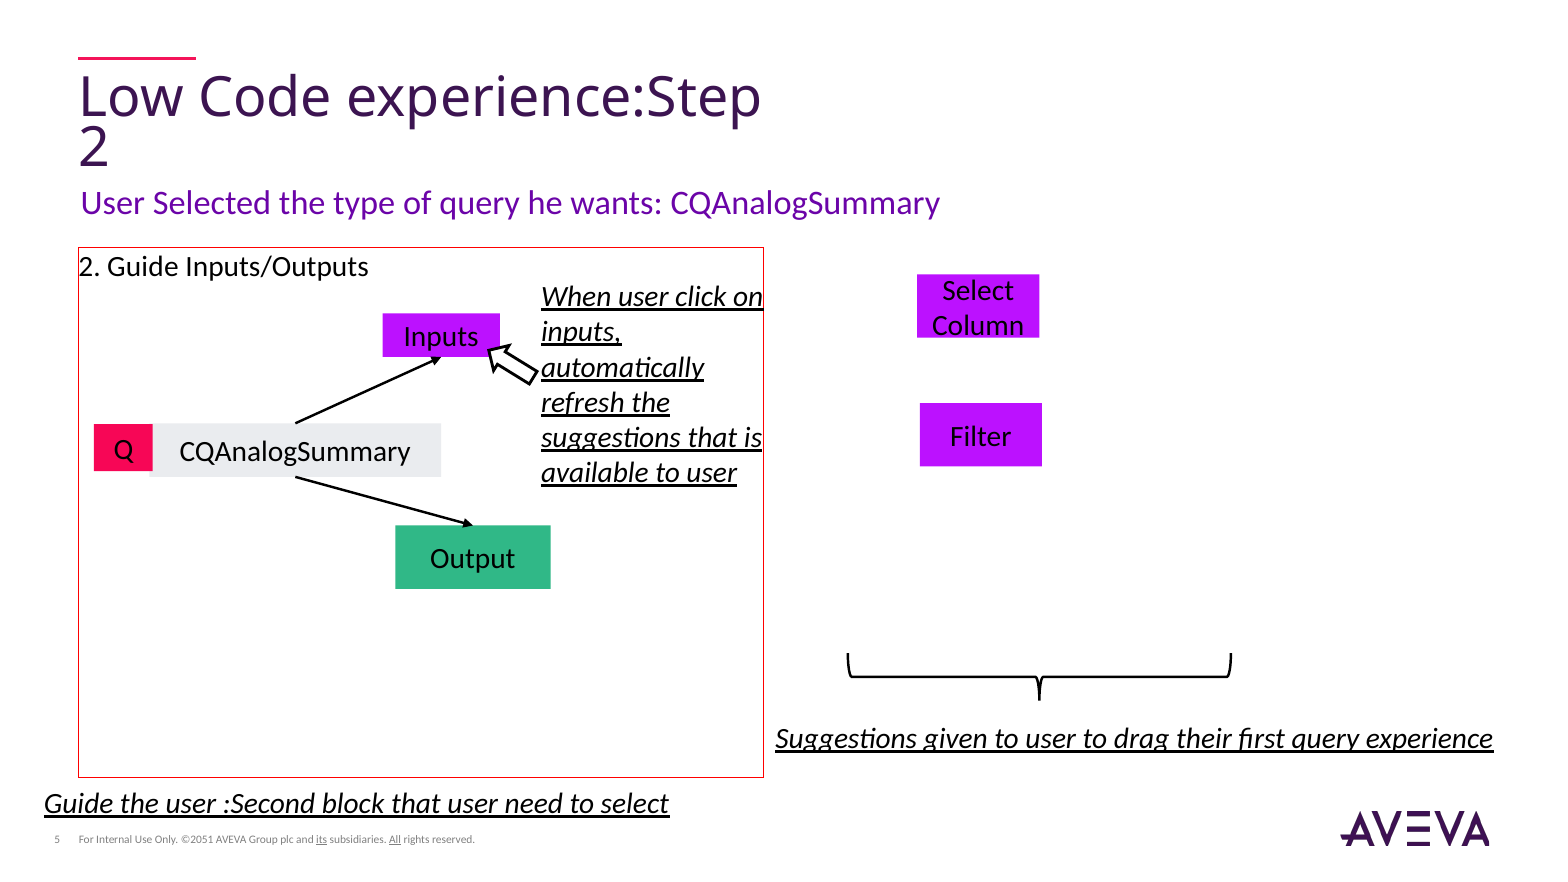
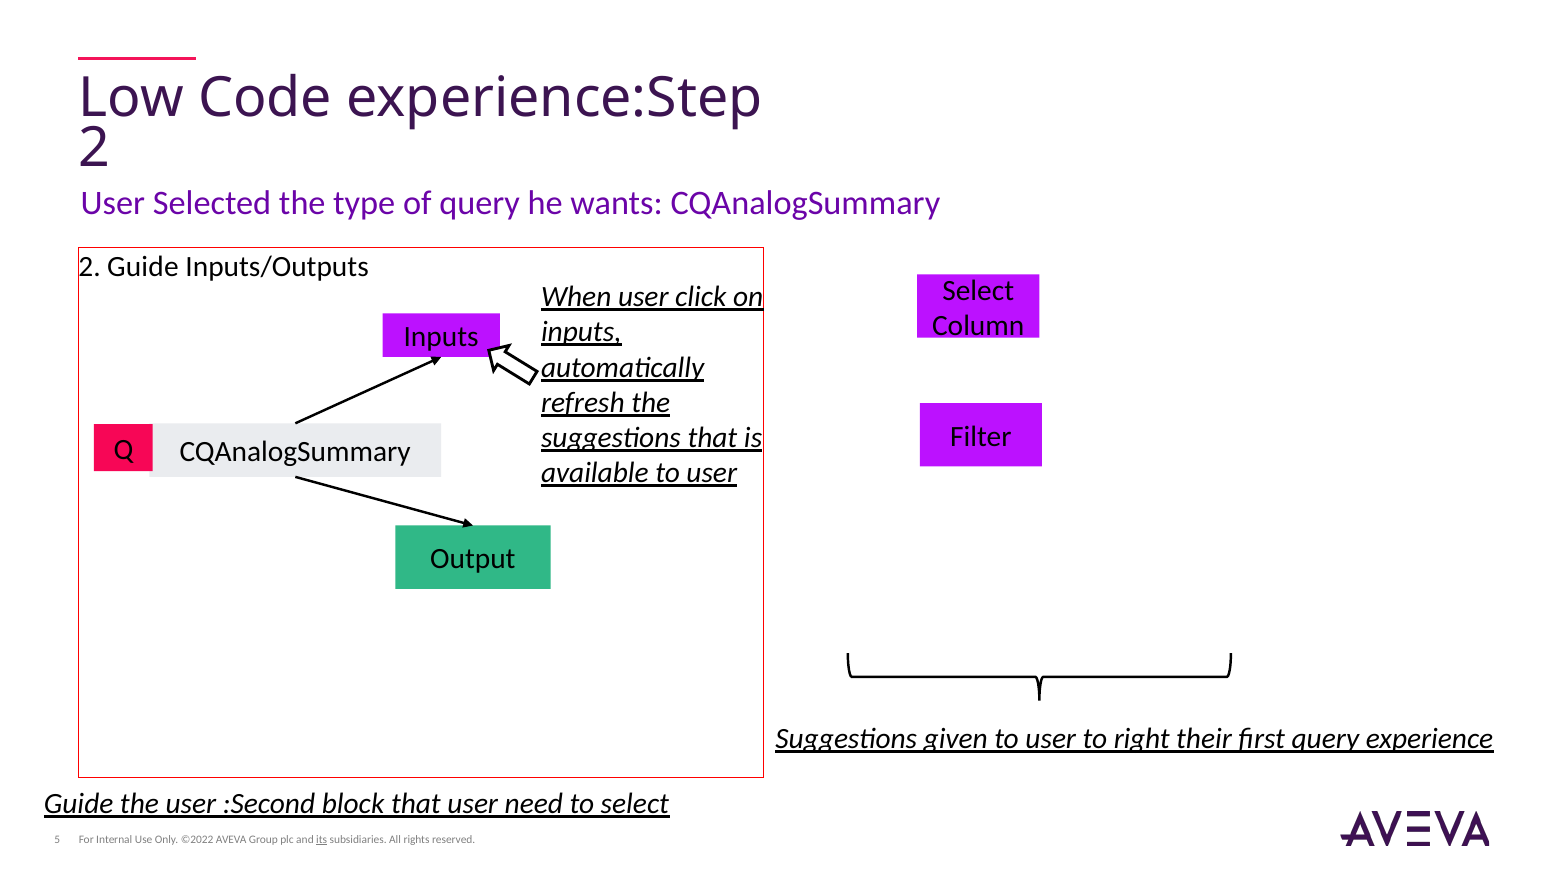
drag: drag -> right (1142, 739)
©2051: ©2051 -> ©2022 (197, 840)
All underline: present -> none (395, 840)
